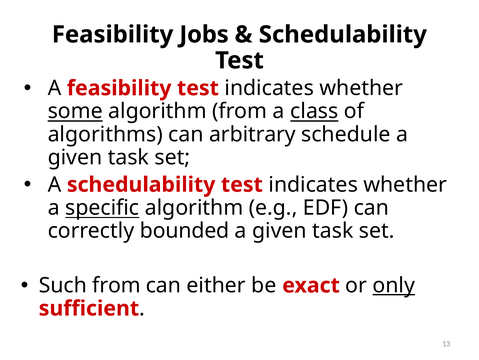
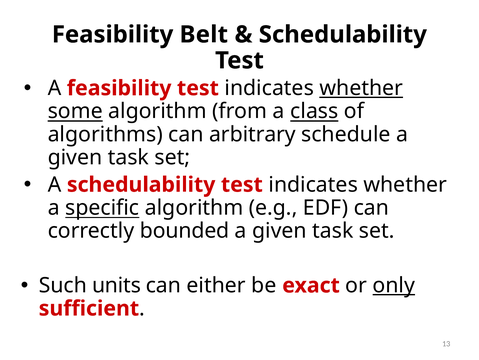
Jobs: Jobs -> Belt (204, 34)
whether underline: none -> present (361, 88)
Such from: from -> units (116, 285)
